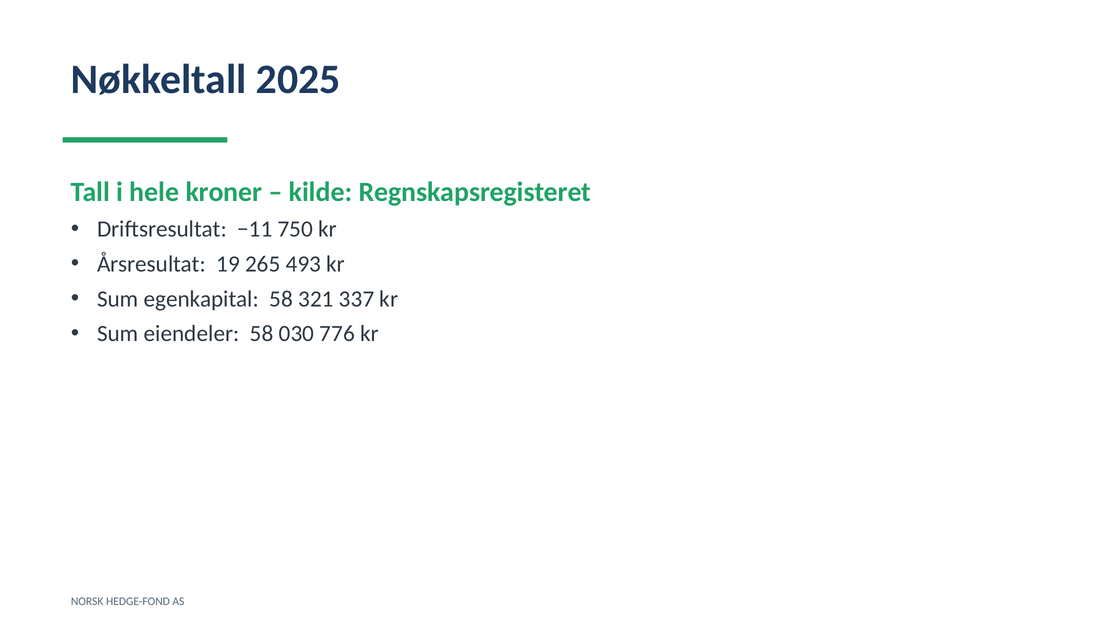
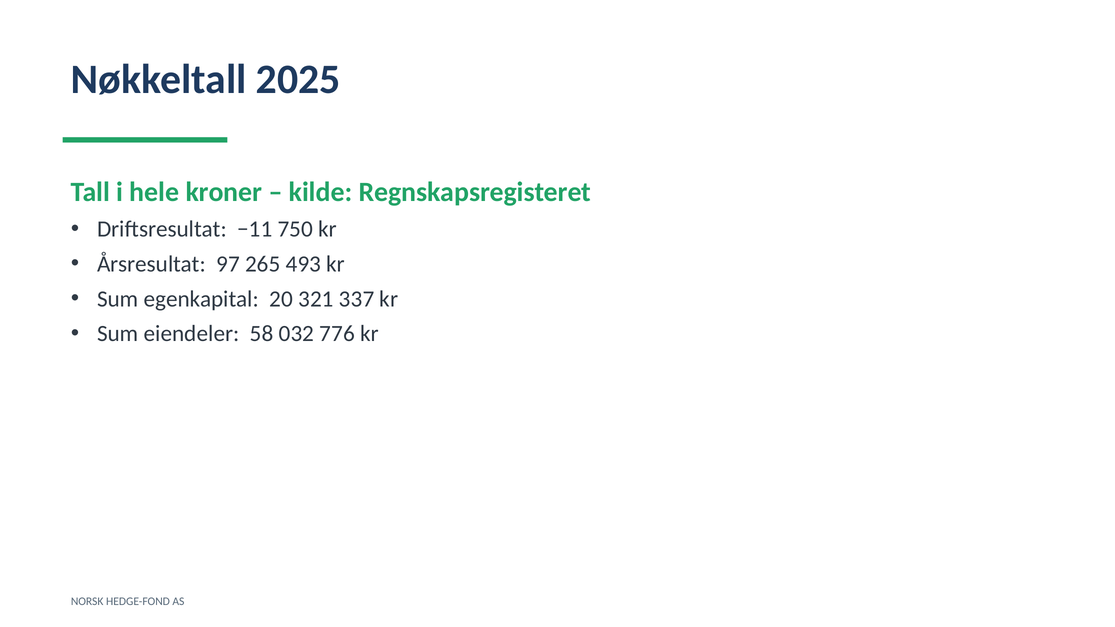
19: 19 -> 97 (228, 264)
egenkapital 58: 58 -> 20 (281, 299)
030: 030 -> 032 (296, 334)
